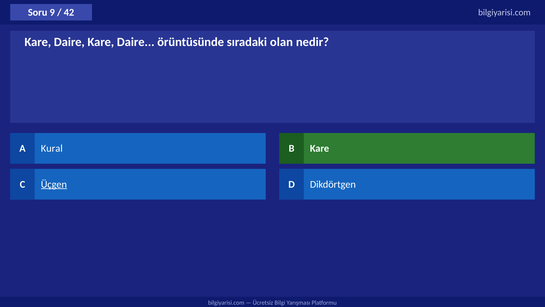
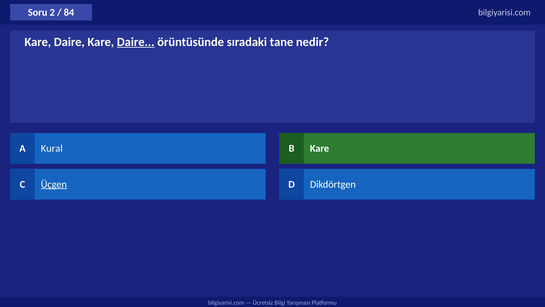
9: 9 -> 2 (52, 12)
42: 42 -> 84 (69, 12)
Daire underline: none -> present (136, 42)
olan: olan -> tane (282, 42)
